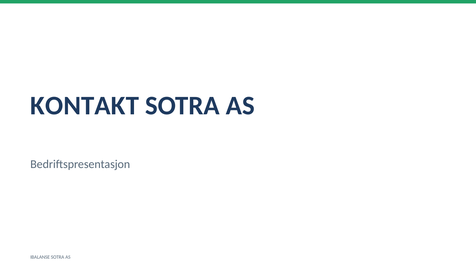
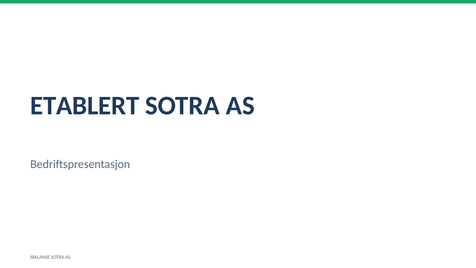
KONTAKT: KONTAKT -> ETABLERT (85, 106)
